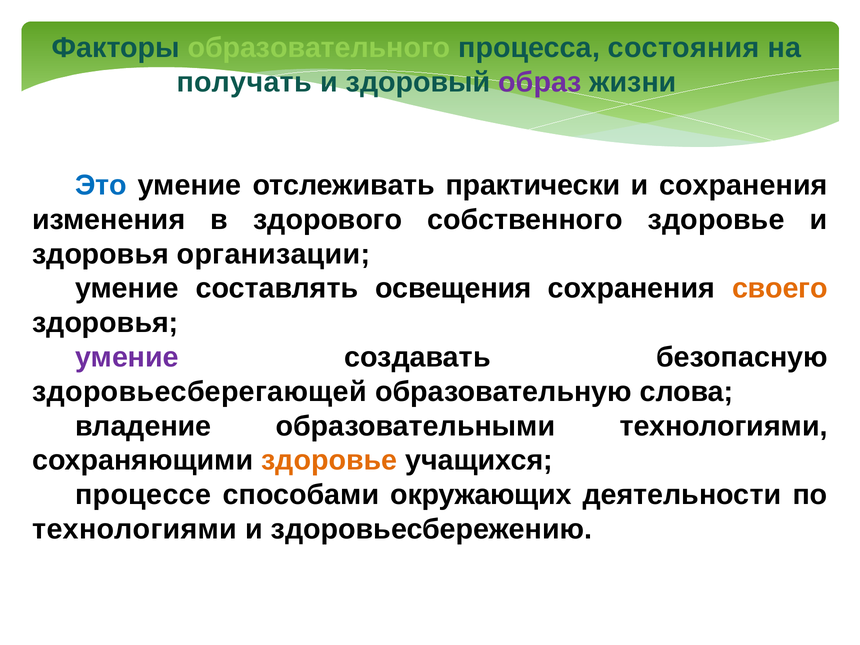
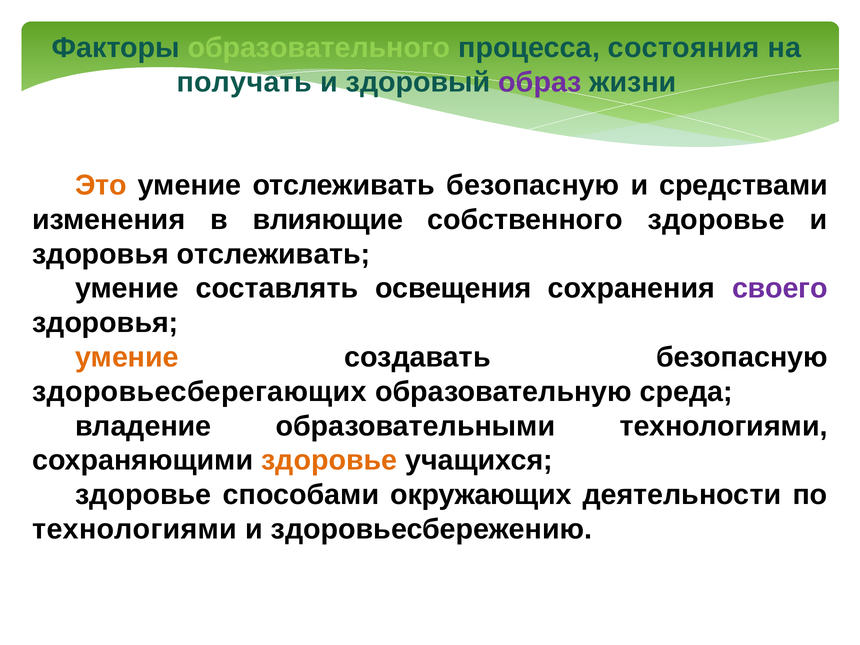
Это colour: blue -> orange (101, 185)
отслеживать практически: практически -> безопасную (533, 185)
и сохранения: сохранения -> средствами (744, 185)
здорового: здорового -> влияющие (328, 220)
здоровья организации: организации -> отслеживать (274, 254)
своего colour: orange -> purple (780, 288)
умение colour: purple -> orange (127, 357)
здоровьесберегающей: здоровьесберегающей -> здоровьесберегающих (200, 392)
слова: слова -> среда (686, 392)
процессе: процессе -> здоровье (143, 495)
